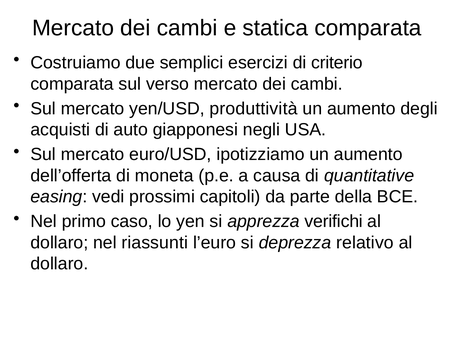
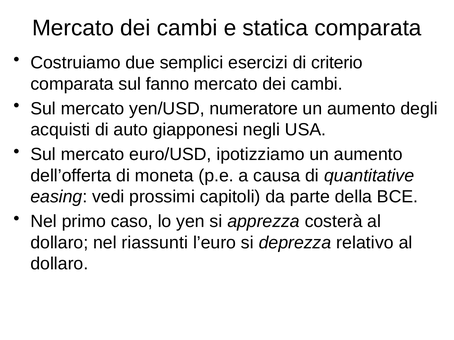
verso: verso -> fanno (168, 84)
produttività: produttività -> numeratore (254, 109)
verifichi: verifichi -> costerà (334, 222)
